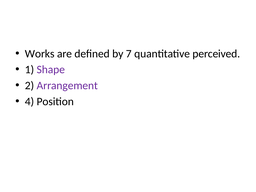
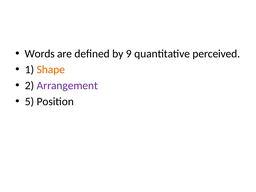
Works: Works -> Words (40, 54)
7: 7 -> 9 (129, 54)
Shape colour: purple -> orange (51, 70)
4: 4 -> 5 (30, 102)
